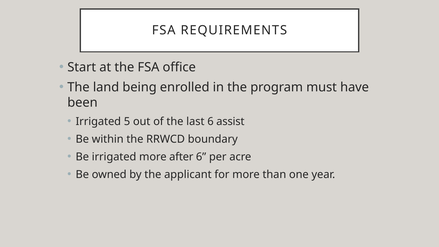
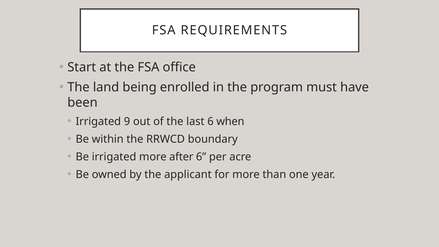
5: 5 -> 9 (127, 121)
assist: assist -> when (230, 121)
